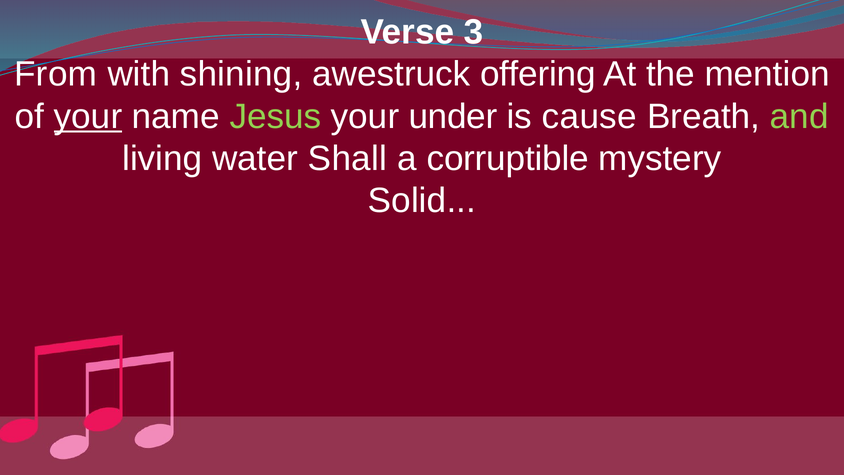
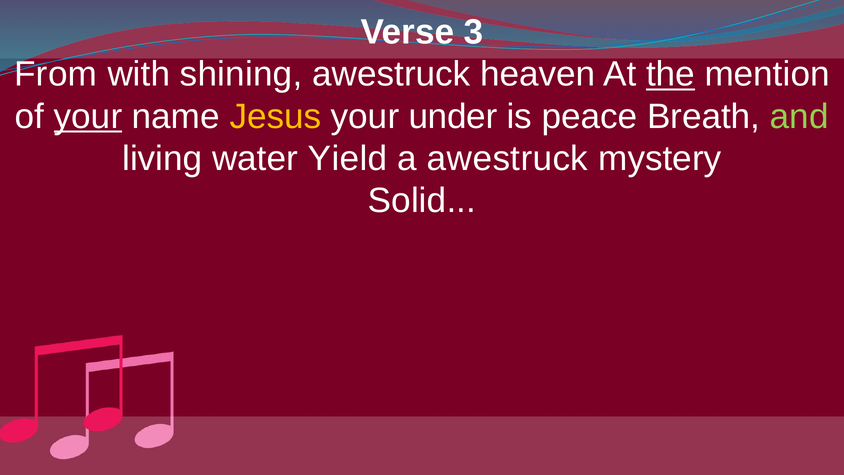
offering: offering -> heaven (538, 74)
the underline: none -> present (670, 74)
Jesus colour: light green -> yellow (275, 116)
cause: cause -> peace (589, 116)
Shall: Shall -> Yield (348, 159)
a corruptible: corruptible -> awestruck (508, 159)
